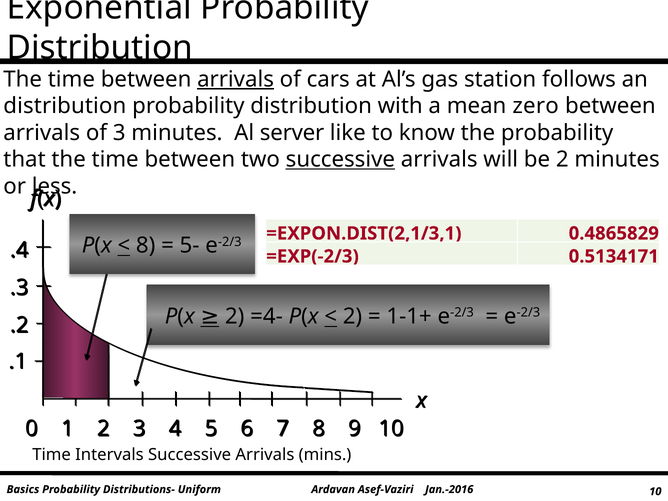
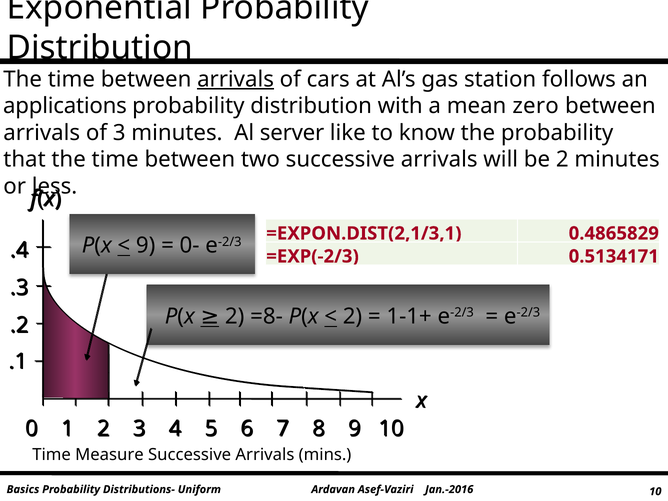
distribution: distribution -> applications (65, 106)
successive underline: present -> none (340, 159)
8: 8 -> 9 (146, 245)
5-: 5- -> 0- (190, 245)
=4-: =4- -> =8- (266, 316)
Intervals: Intervals -> Measure (109, 455)
